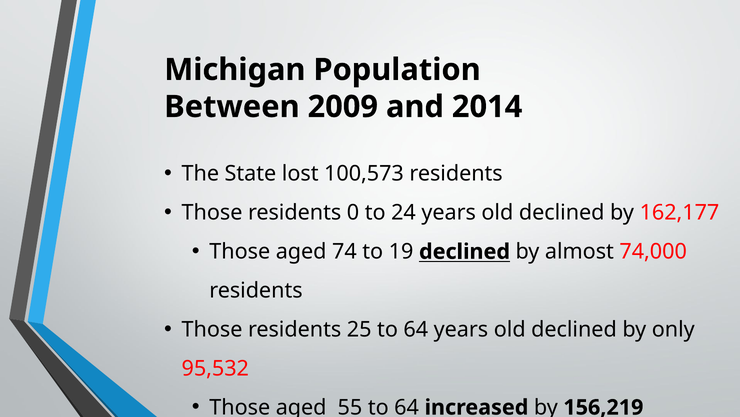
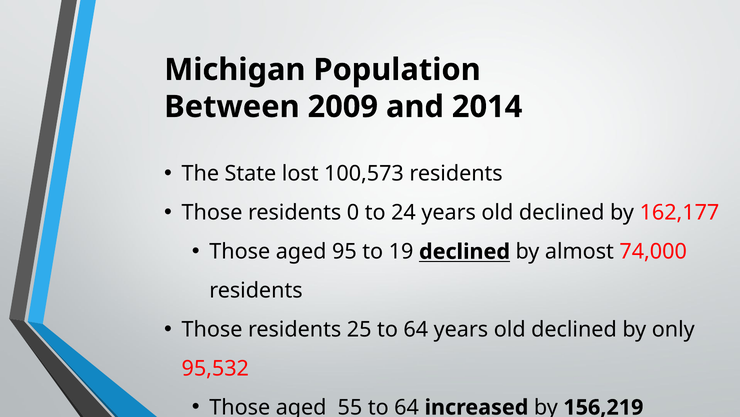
74: 74 -> 95 (344, 251)
